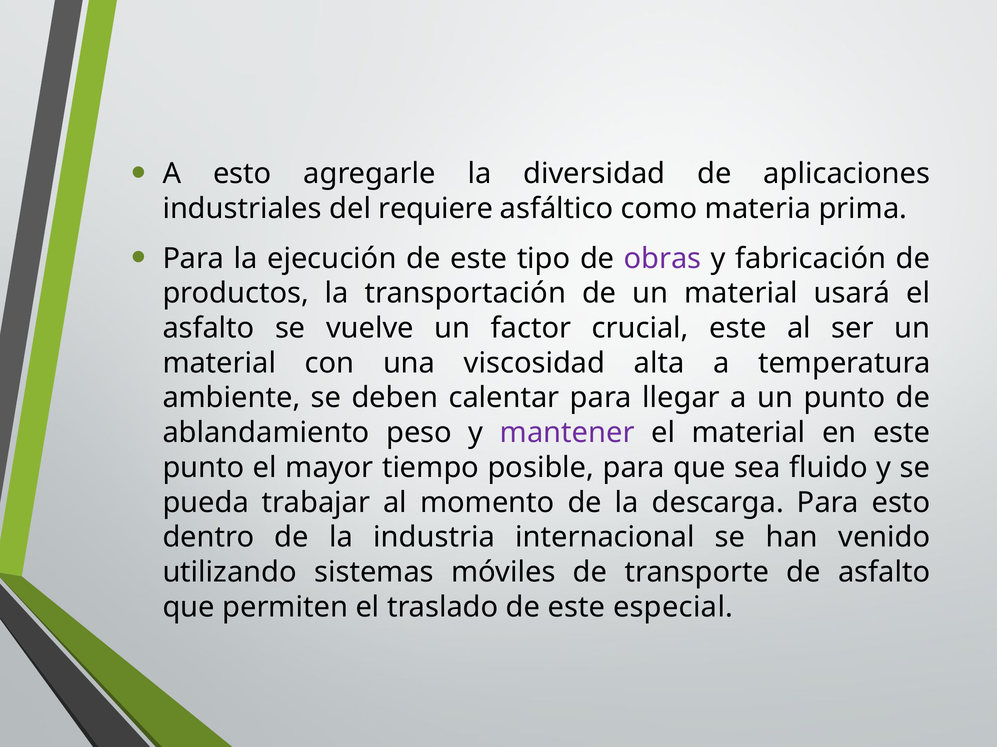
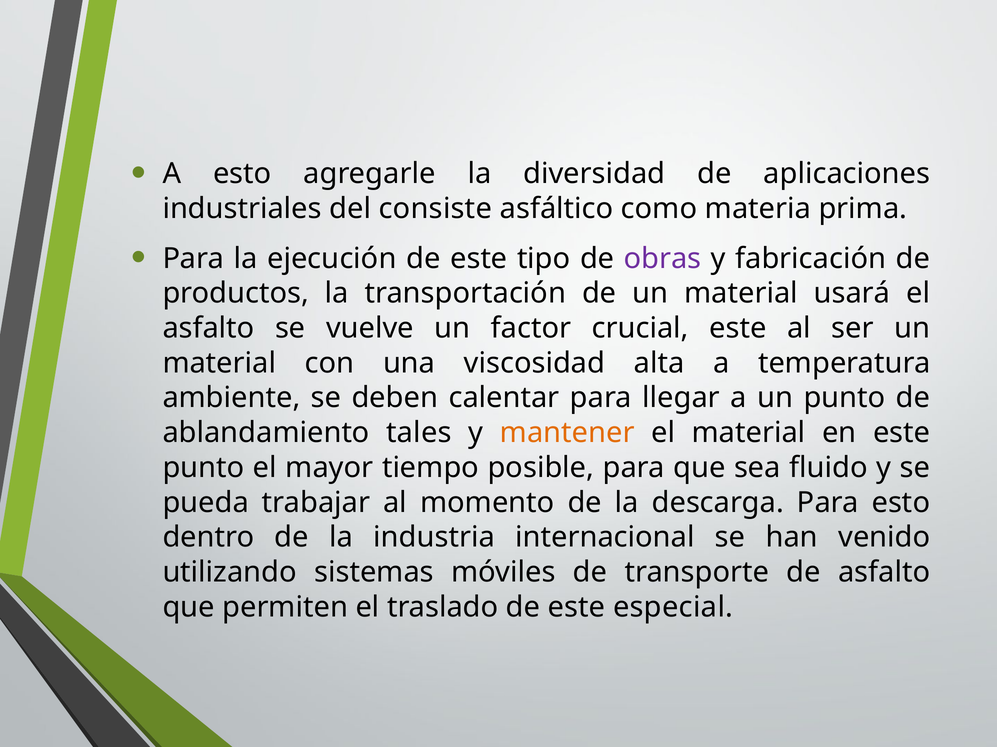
requiere: requiere -> consiste (435, 209)
peso: peso -> tales (419, 433)
mantener colour: purple -> orange (567, 433)
